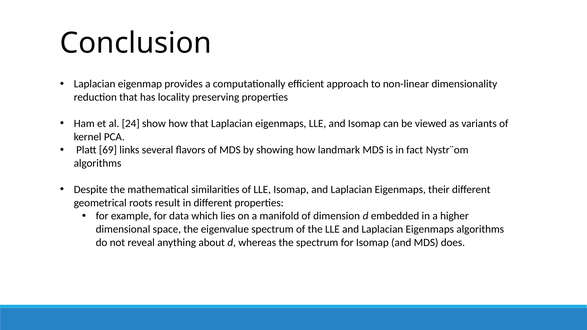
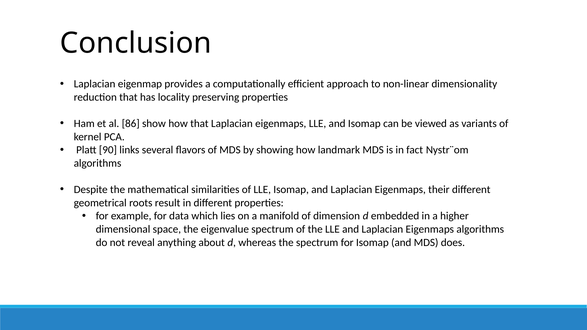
24: 24 -> 86 (131, 124)
69: 69 -> 90 (108, 150)
